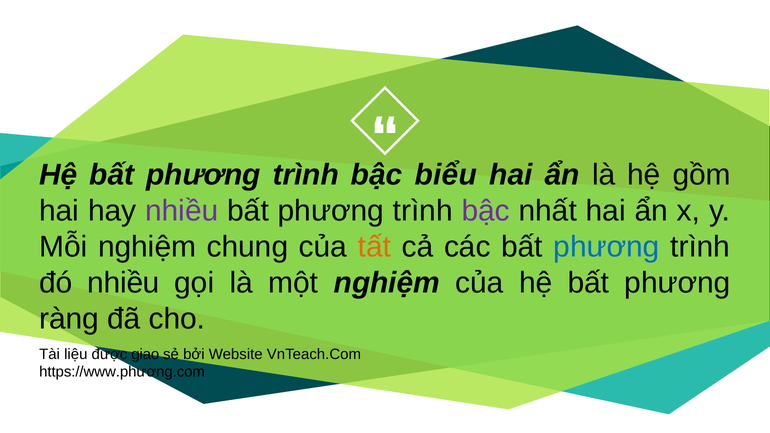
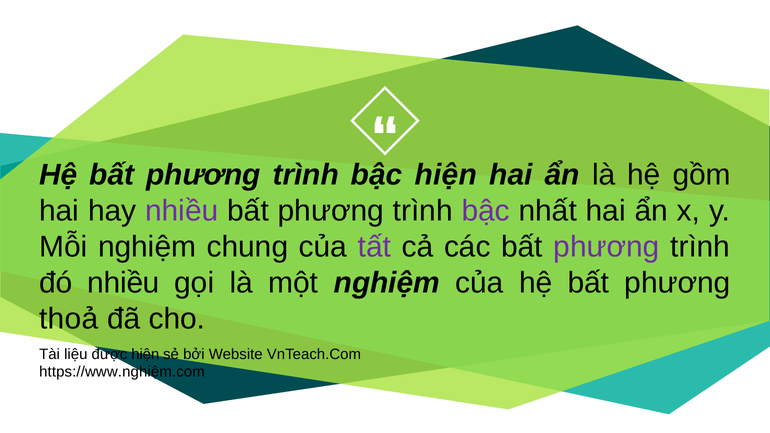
bậc biểu: biểu -> hiện (446, 175)
tất colour: orange -> purple (374, 247)
phương colour: blue -> purple (607, 247)
ràng: ràng -> thoả (69, 319)
được giao: giao -> hiện (145, 354)
https://www.phương.com: https://www.phương.com -> https://www.nghiệm.com (122, 372)
